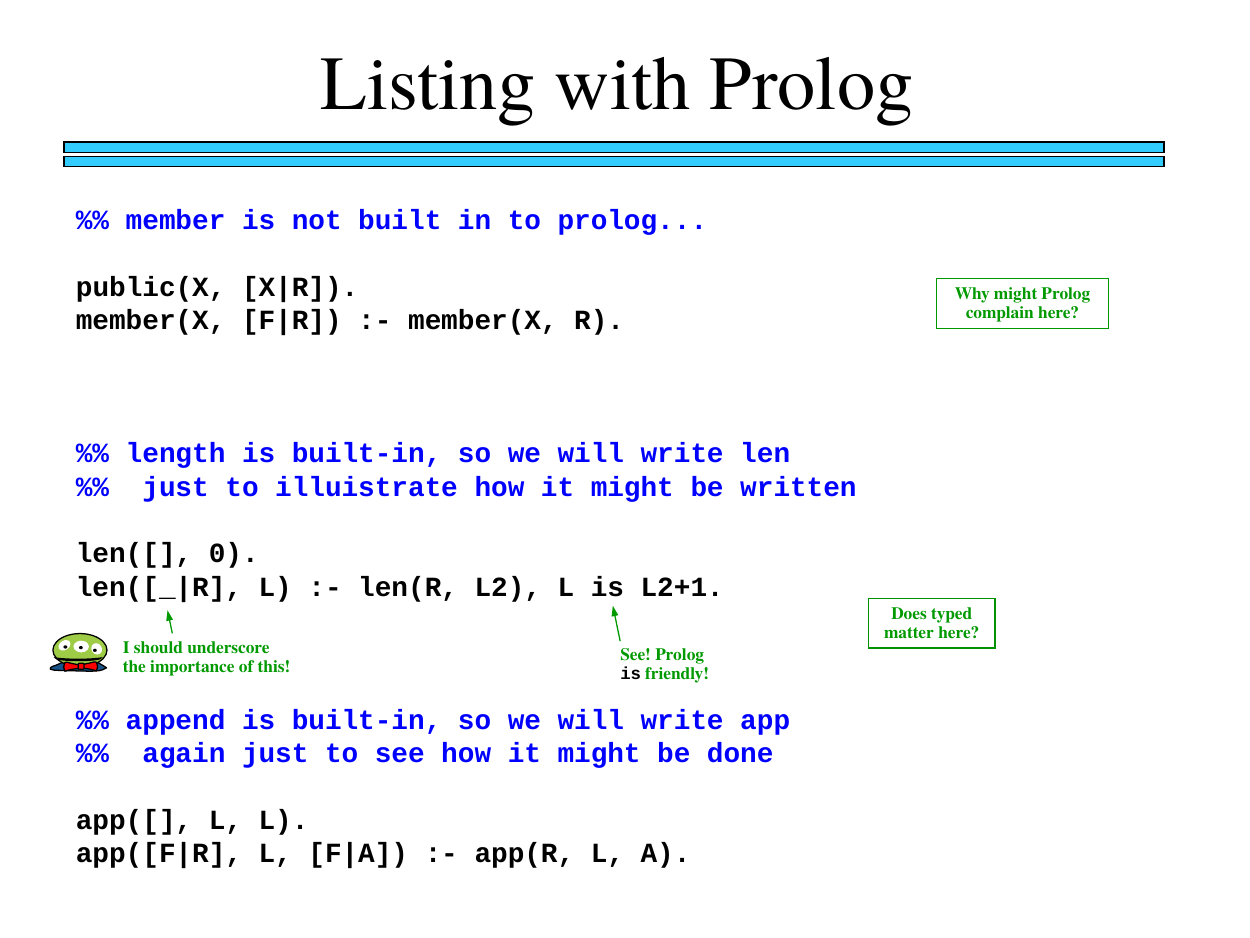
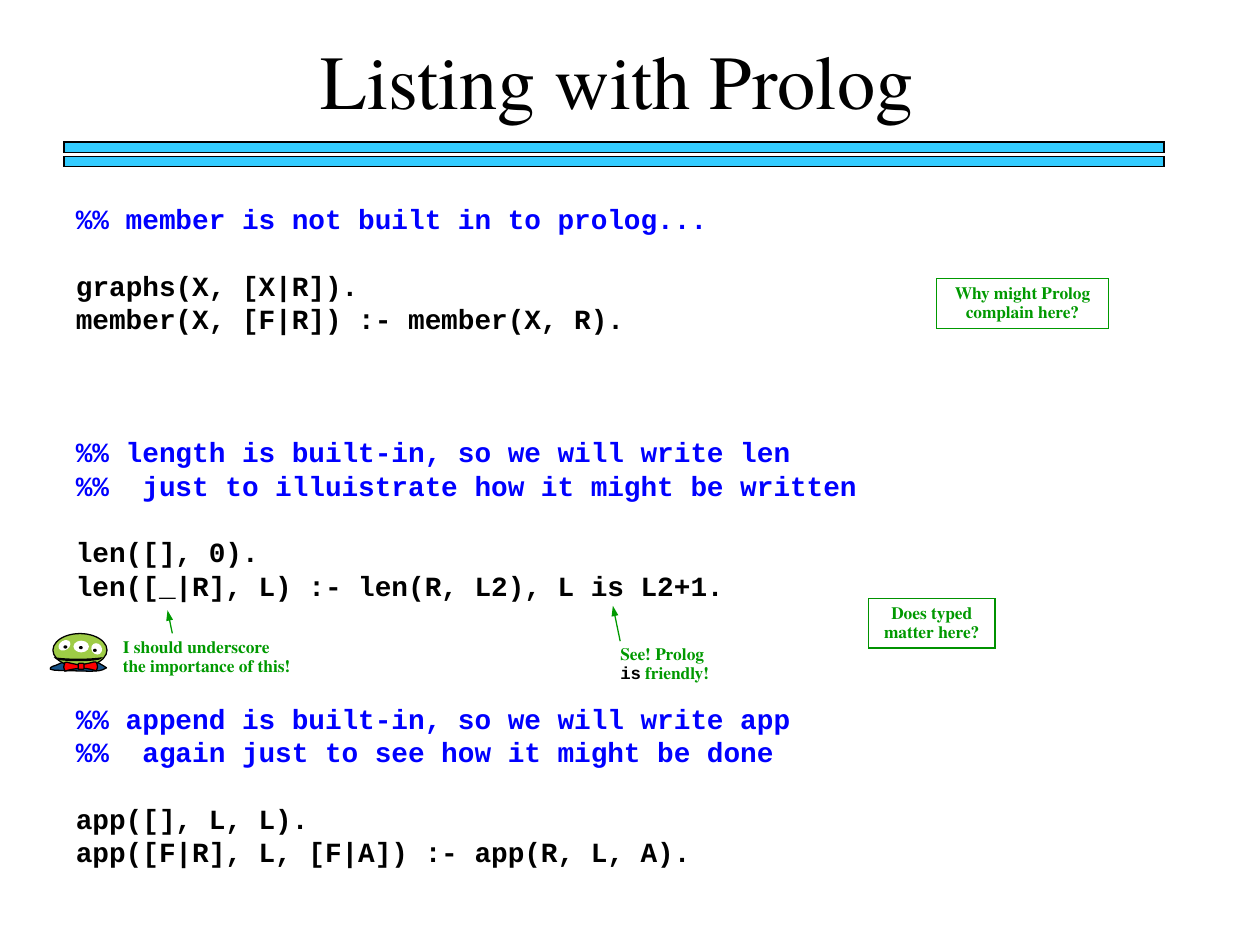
public(X: public(X -> graphs(X (151, 287)
